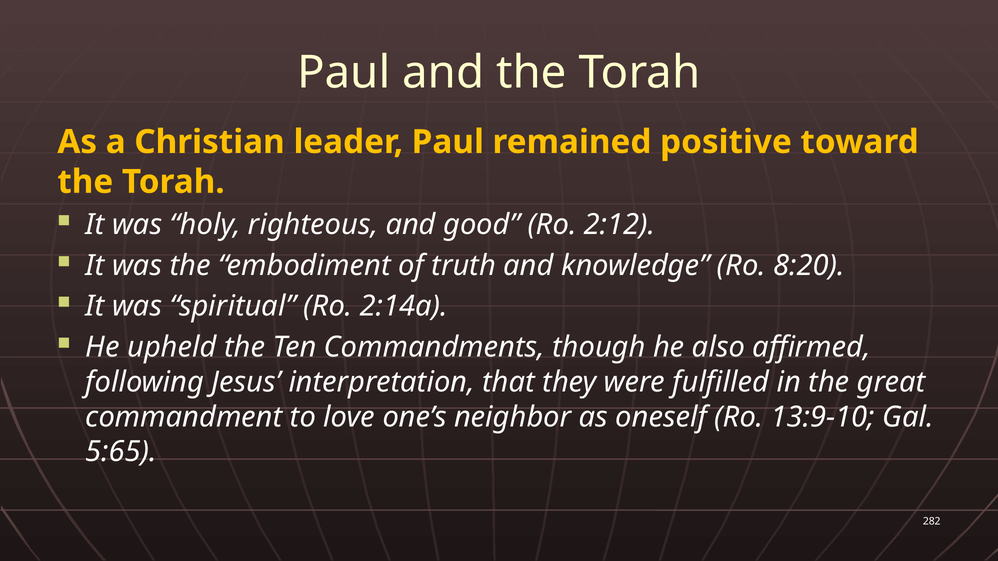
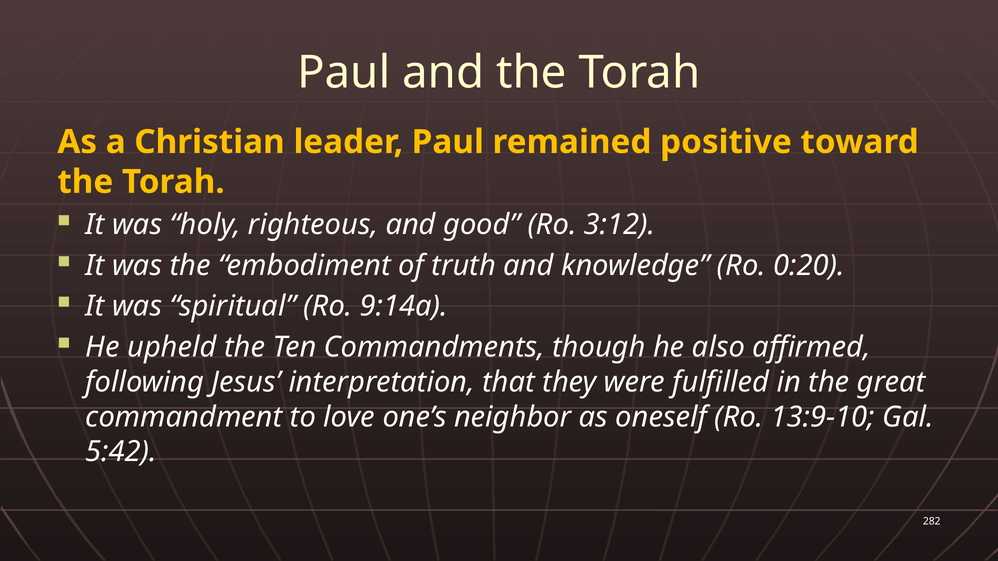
2:12: 2:12 -> 3:12 (620, 225)
8:20: 8:20 -> 0:20 (809, 266)
2:14a: 2:14a -> 9:14a (404, 307)
5:65: 5:65 -> 5:42 (121, 452)
